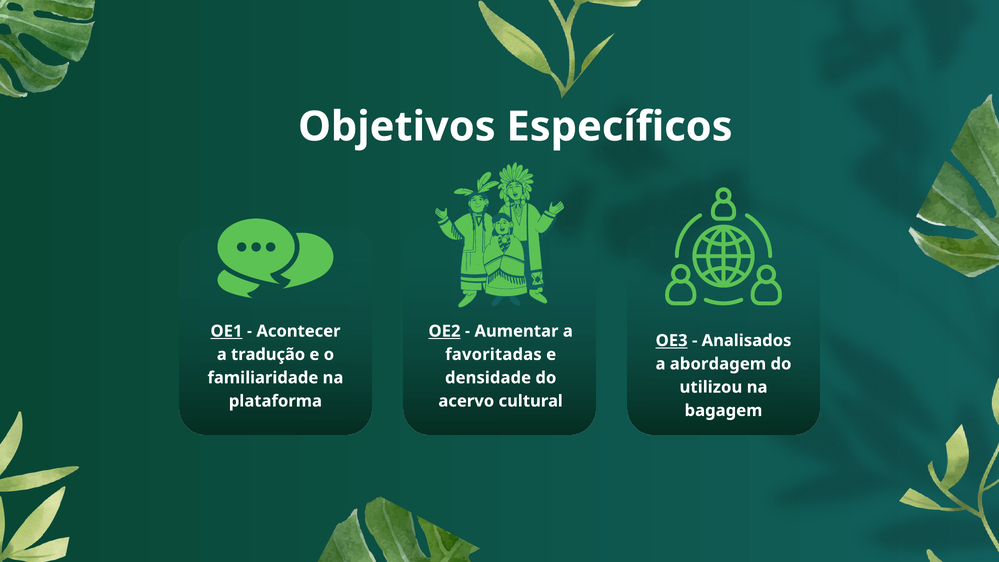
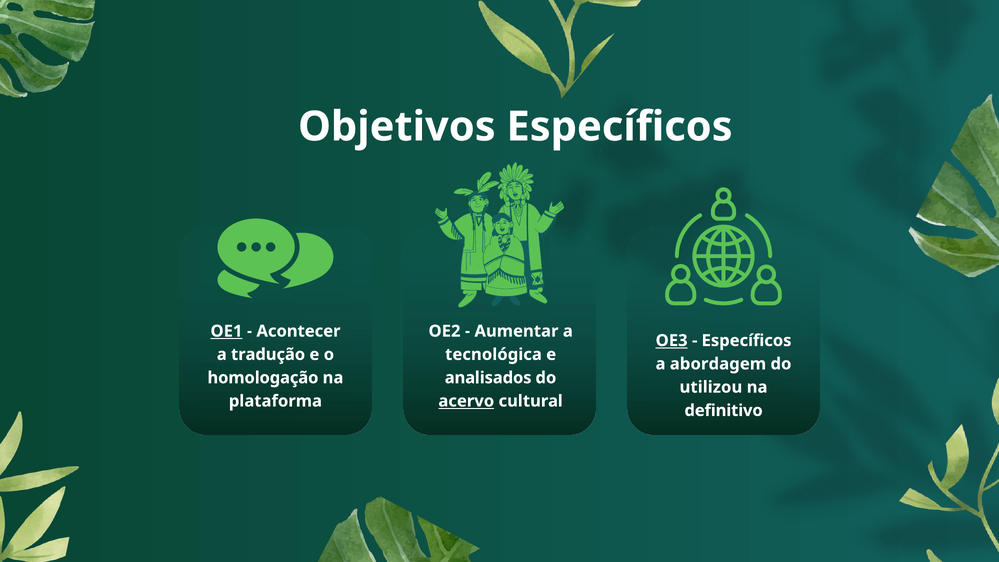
OE2 underline: present -> none (444, 331)
Analisados: Analisados -> Específicos (747, 341)
favoritadas: favoritadas -> tecnológica (494, 354)
familiaridade: familiaridade -> homologação (263, 378)
densidade: densidade -> analisados (488, 378)
acervo underline: none -> present (466, 401)
bagagem: bagagem -> definitivo (724, 410)
